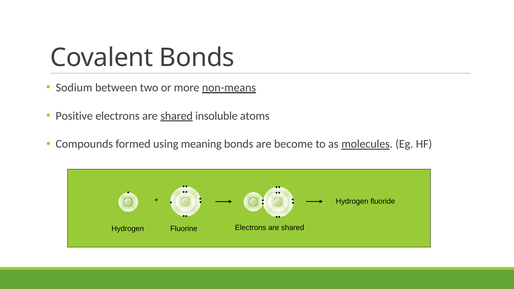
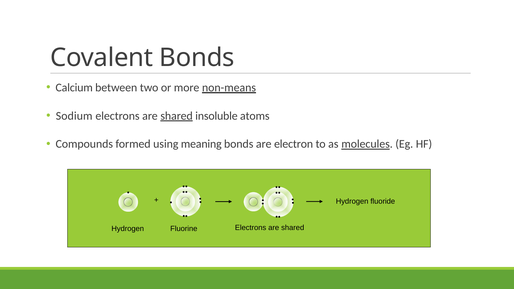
Sodium: Sodium -> Calcium (74, 88)
Positive: Positive -> Sodium (74, 116)
become: become -> electron (294, 144)
